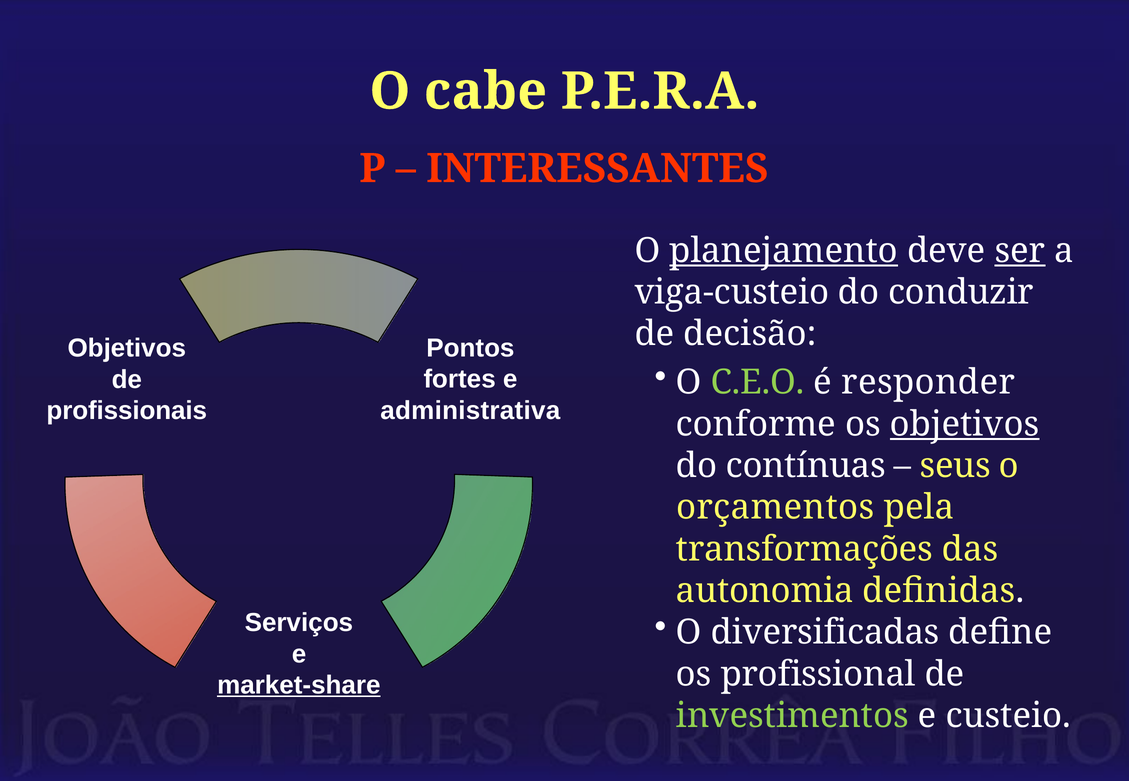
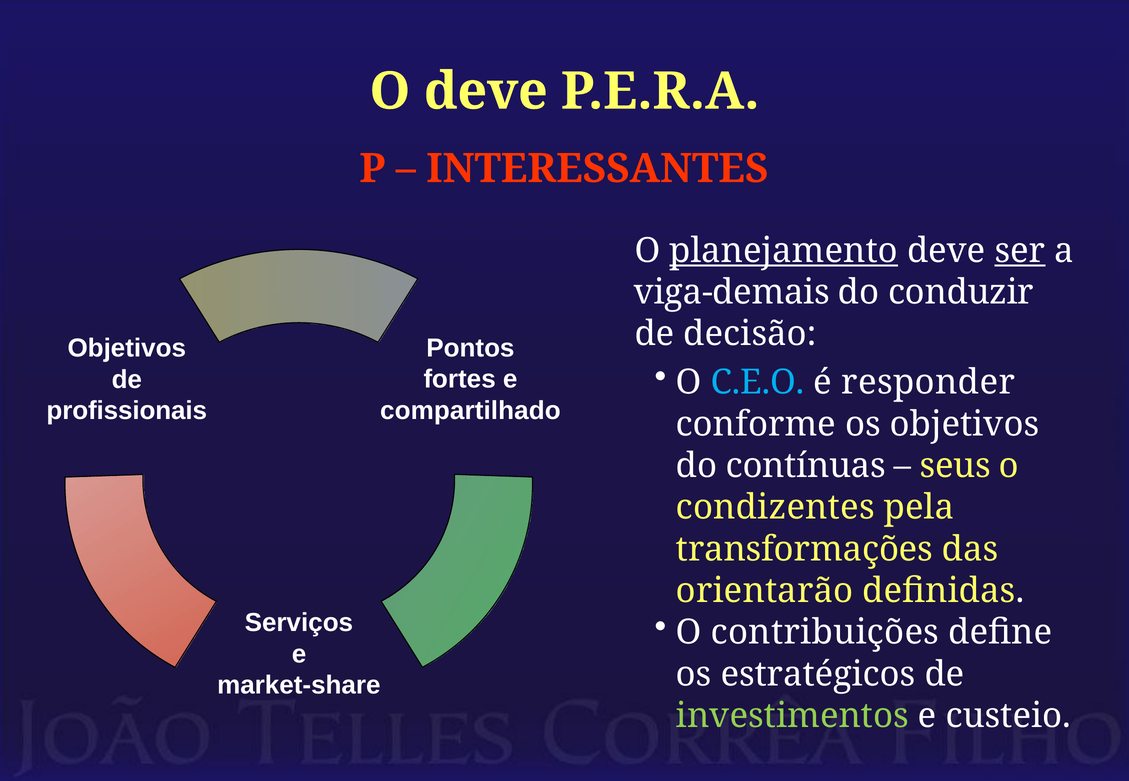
O cabe: cabe -> deve (486, 92)
viga-custeio: viga-custeio -> viga-demais (732, 292)
C.E.O colour: light green -> light blue (758, 383)
administrativa: administrativa -> compartilhado (470, 411)
objetivos underline: present -> none (965, 424)
orçamentos: orçamentos -> condizentes (775, 508)
autonomia: autonomia -> orientarão (765, 591)
diversificadas: diversificadas -> contribuições (825, 633)
profissional: profissional -> estratégicos (818, 675)
market-share underline: present -> none (299, 686)
